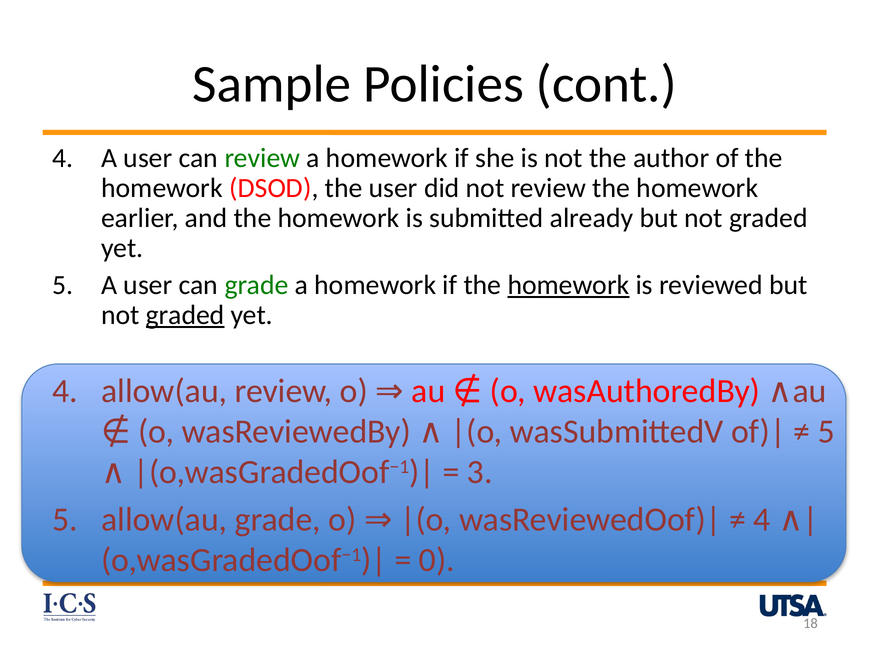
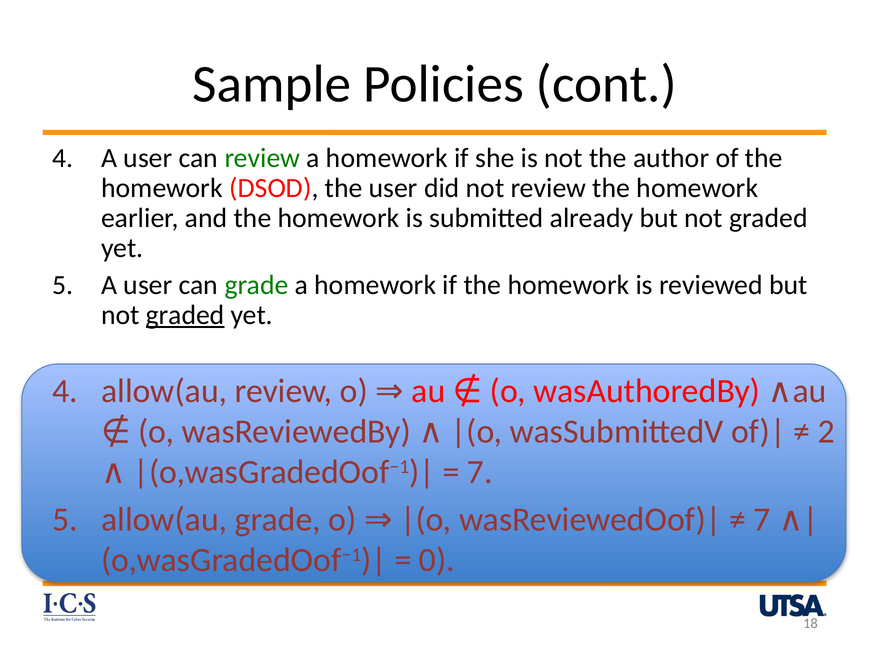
homework underline: present -> none (568, 285)
5: 5 -> 2 (826, 431)
3: 3 -> 7 (480, 472)
4: 4 -> 7 (762, 519)
